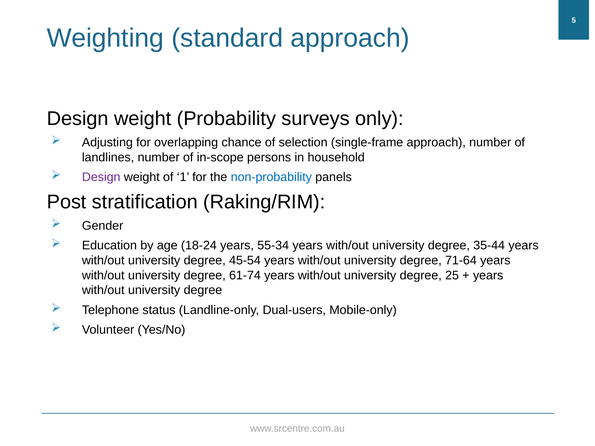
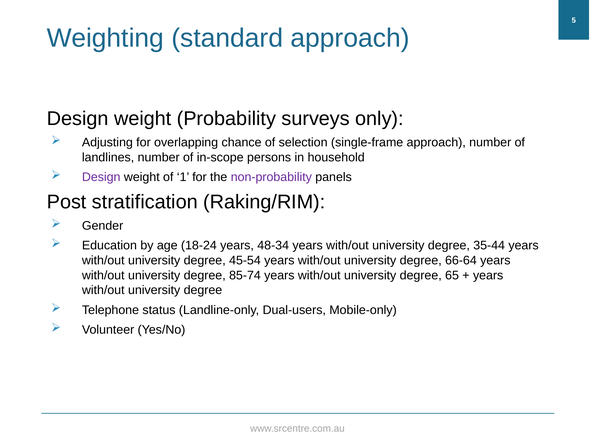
non-probability colour: blue -> purple (271, 177)
55-34: 55-34 -> 48-34 (273, 246)
71-64: 71-64 -> 66-64 (461, 261)
61-74: 61-74 -> 85-74 (245, 275)
25: 25 -> 65 (452, 275)
